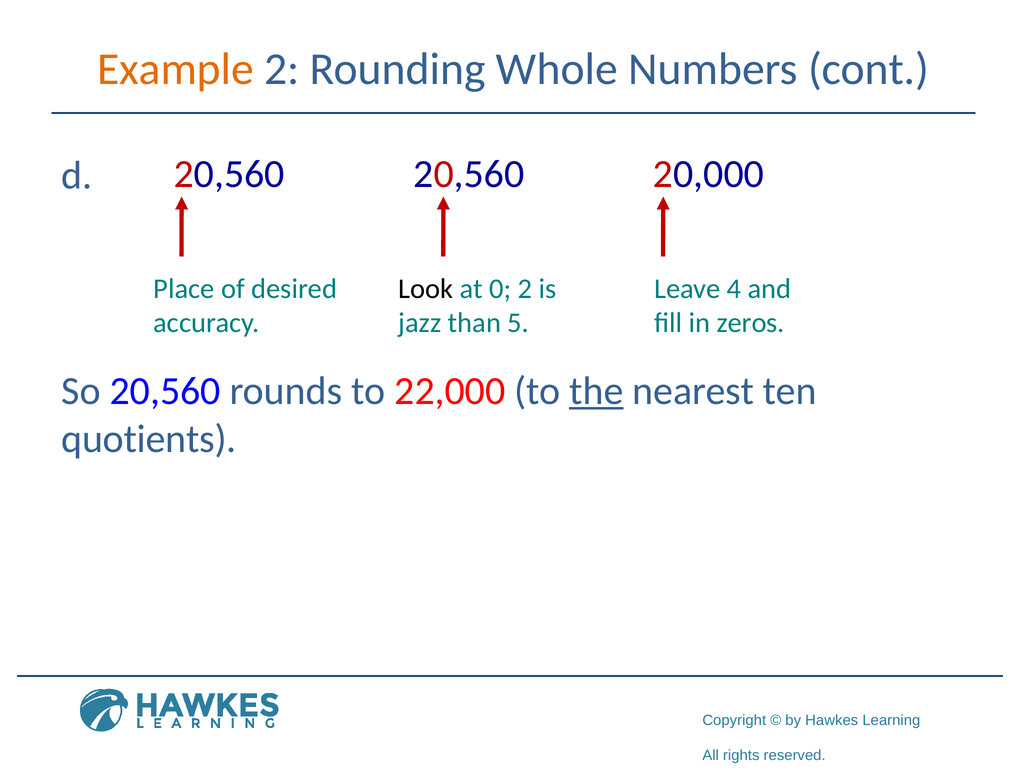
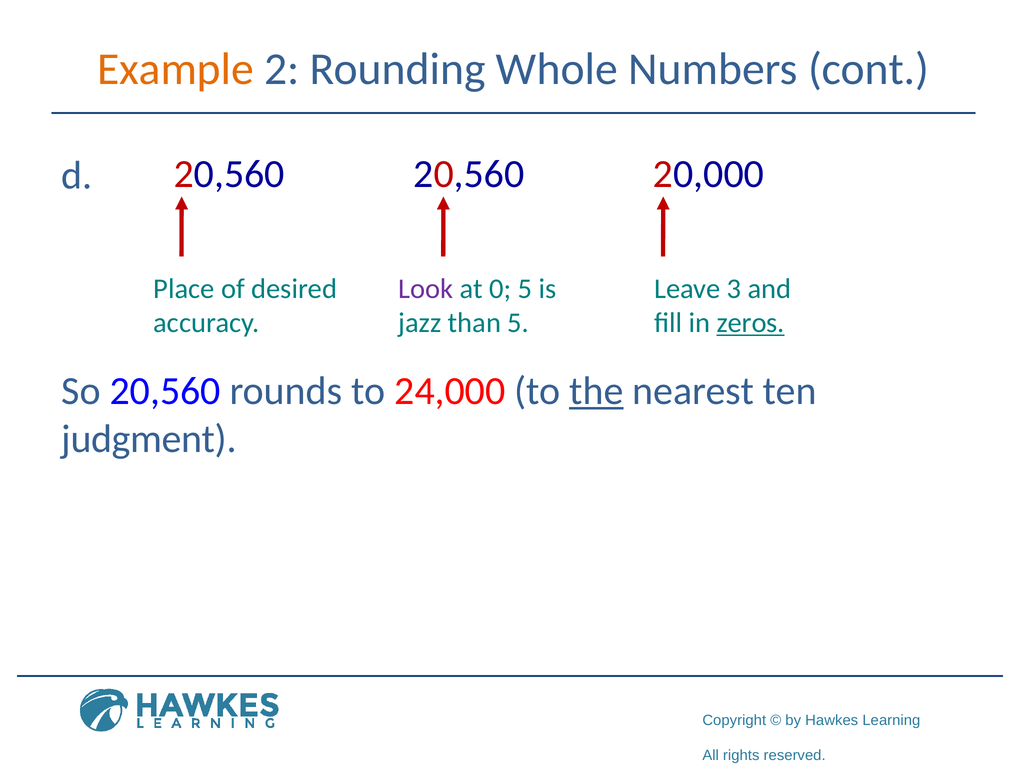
Look colour: black -> purple (426, 289)
0 2: 2 -> 5 (525, 289)
4: 4 -> 3 (734, 289)
zeros underline: none -> present (751, 323)
22,000: 22,000 -> 24,000 (450, 391)
quotients: quotients -> judgment (149, 439)
